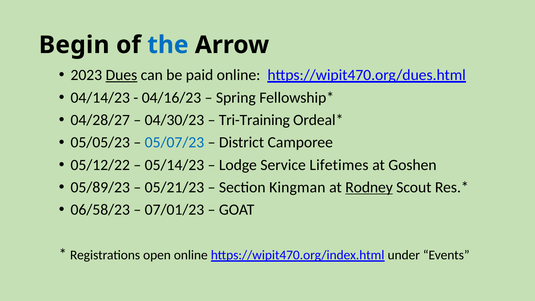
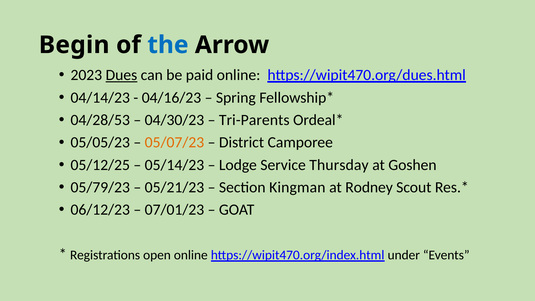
04/28/27: 04/28/27 -> 04/28/53 (100, 120)
Tri-Training: Tri-Training -> Tri-Parents (254, 120)
05/07/23 colour: blue -> orange (174, 142)
05/12/22: 05/12/22 -> 05/12/25 (100, 165)
Lifetimes: Lifetimes -> Thursday (339, 165)
05/89/23: 05/89/23 -> 05/79/23 (100, 187)
Rodney underline: present -> none (369, 187)
06/58/23: 06/58/23 -> 06/12/23 (100, 210)
